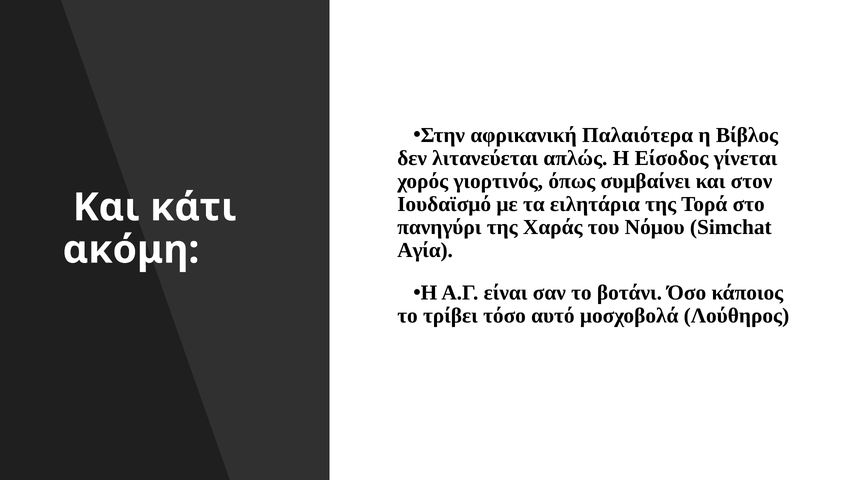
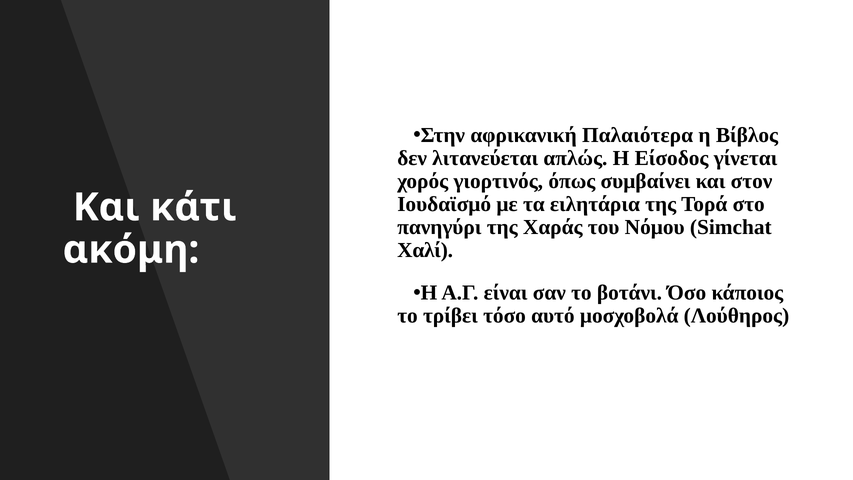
Αγία: Αγία -> Χαλί (425, 250)
